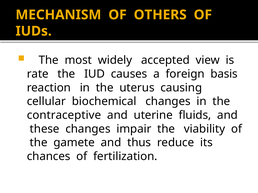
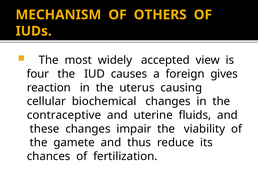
rate: rate -> four (38, 74)
basis: basis -> gives (224, 74)
